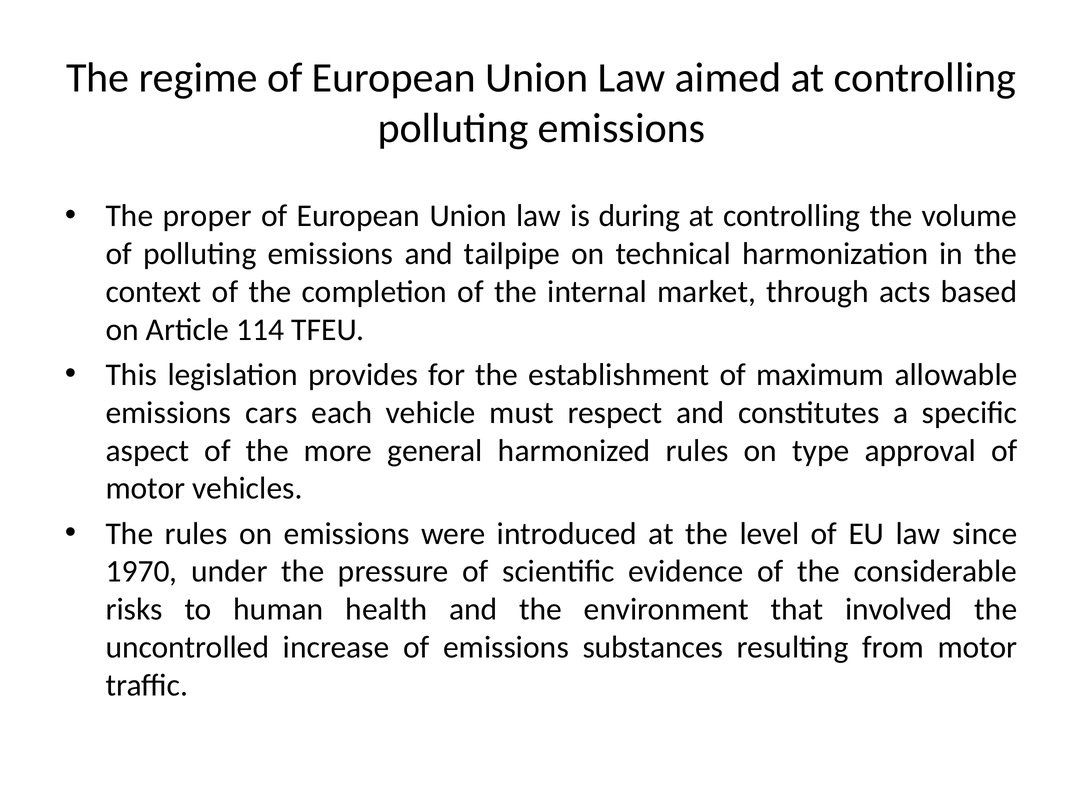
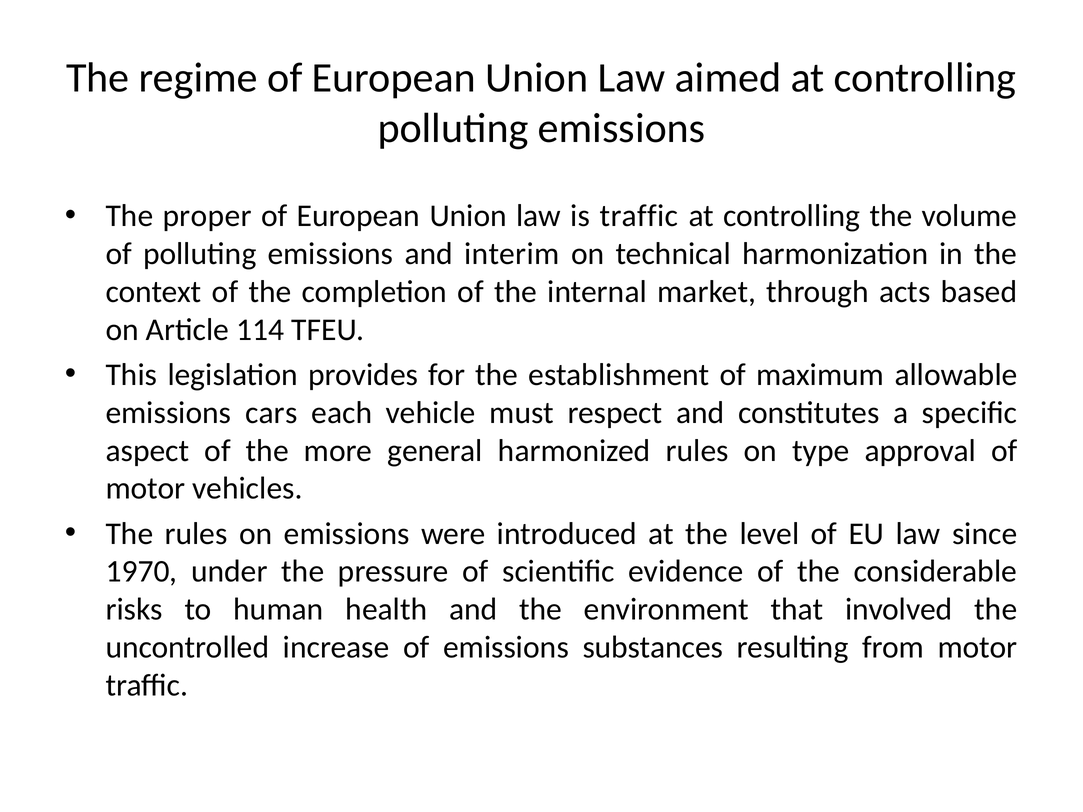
is during: during -> traffic (639, 216)
tailpipe: tailpipe -> interim (512, 254)
